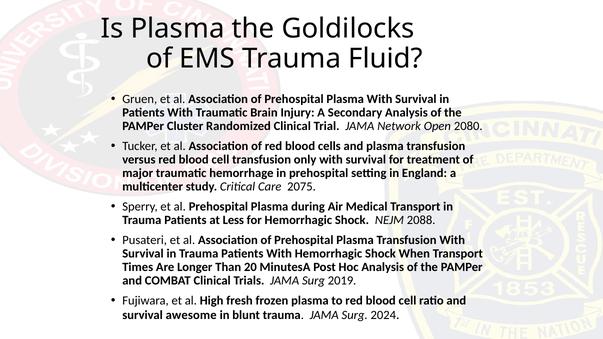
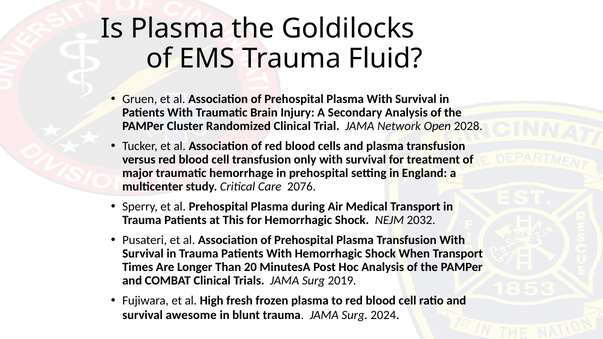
2080: 2080 -> 2028 (468, 126)
2075: 2075 -> 2076 (301, 187)
Less: Less -> This (233, 220)
2088: 2088 -> 2032 (421, 220)
